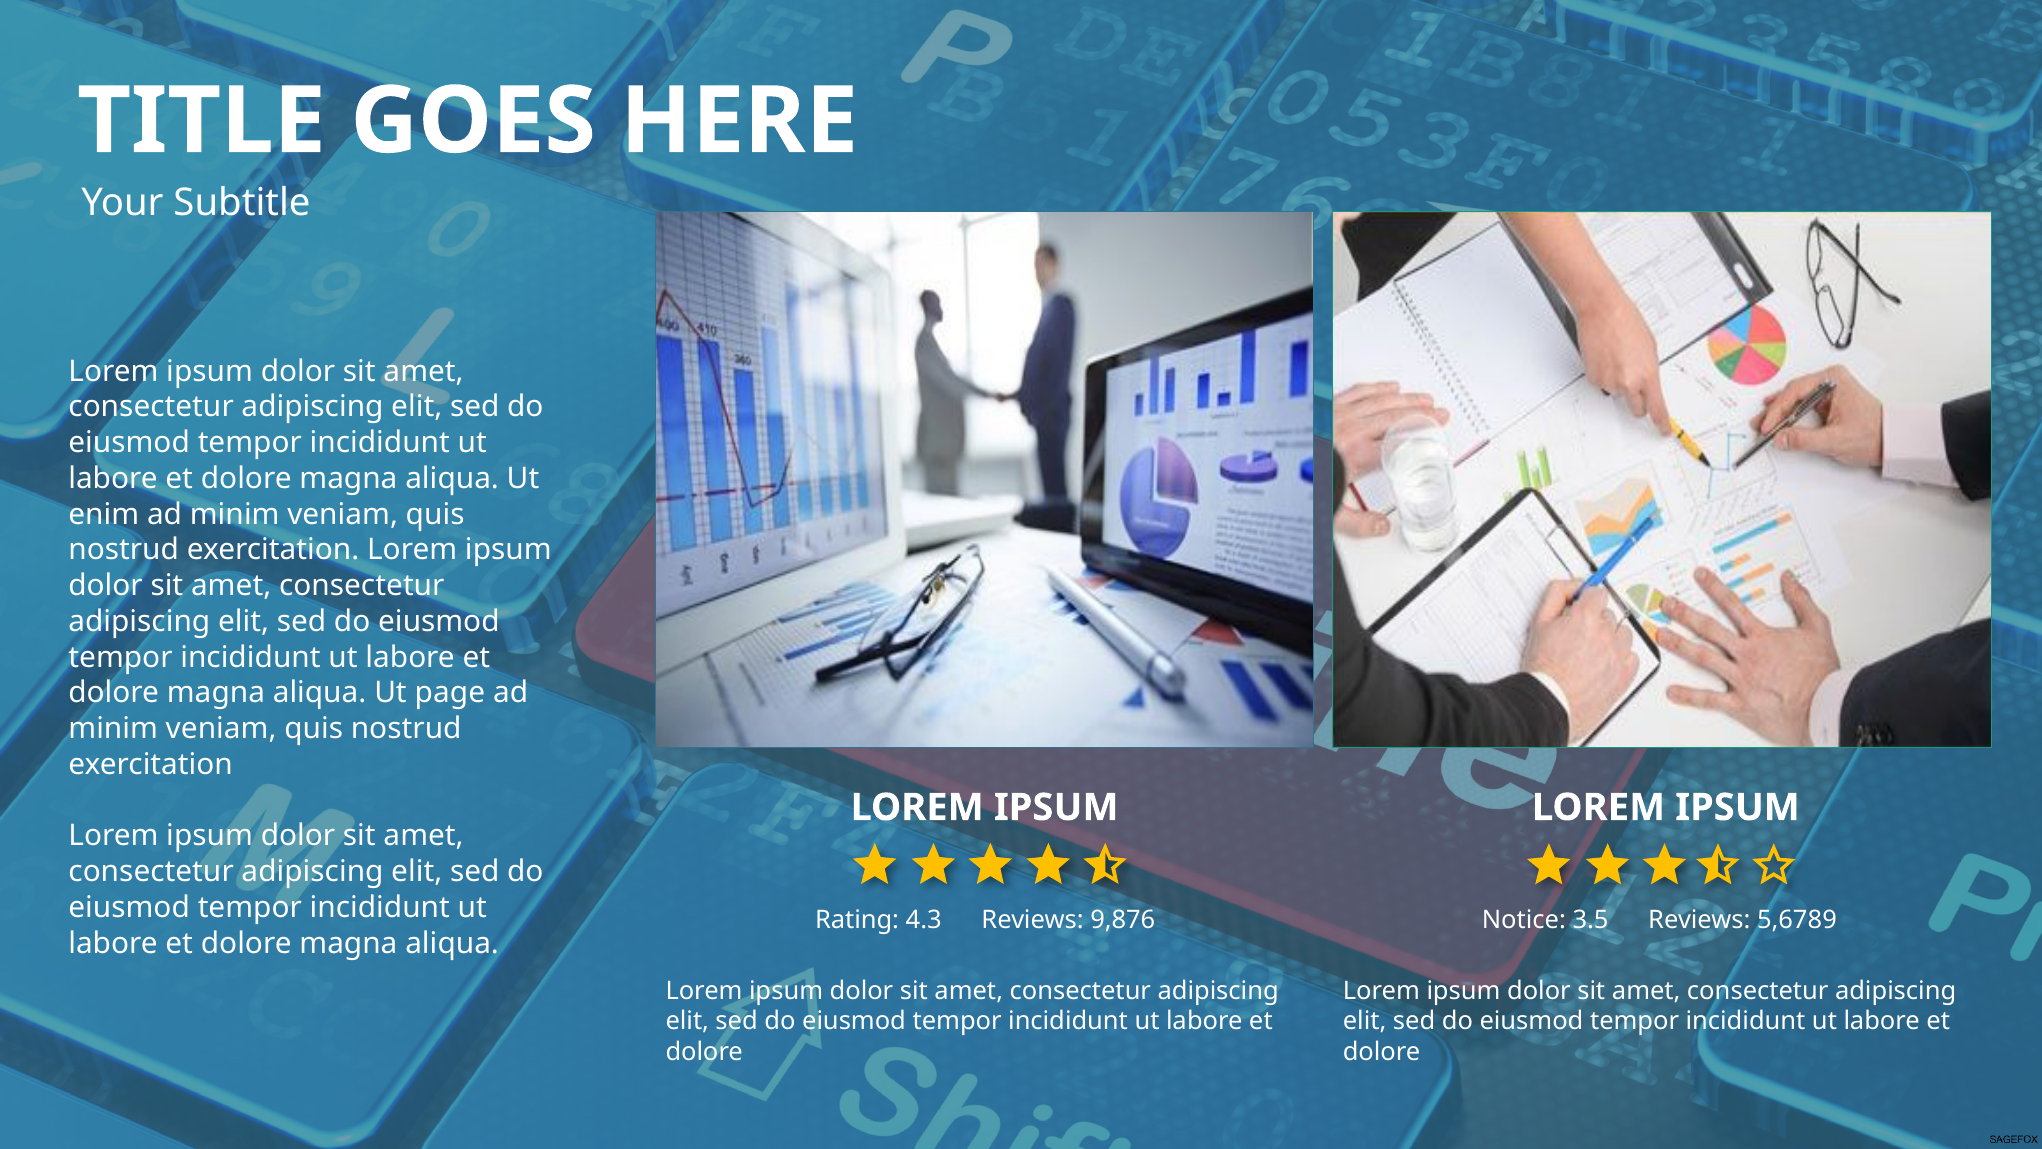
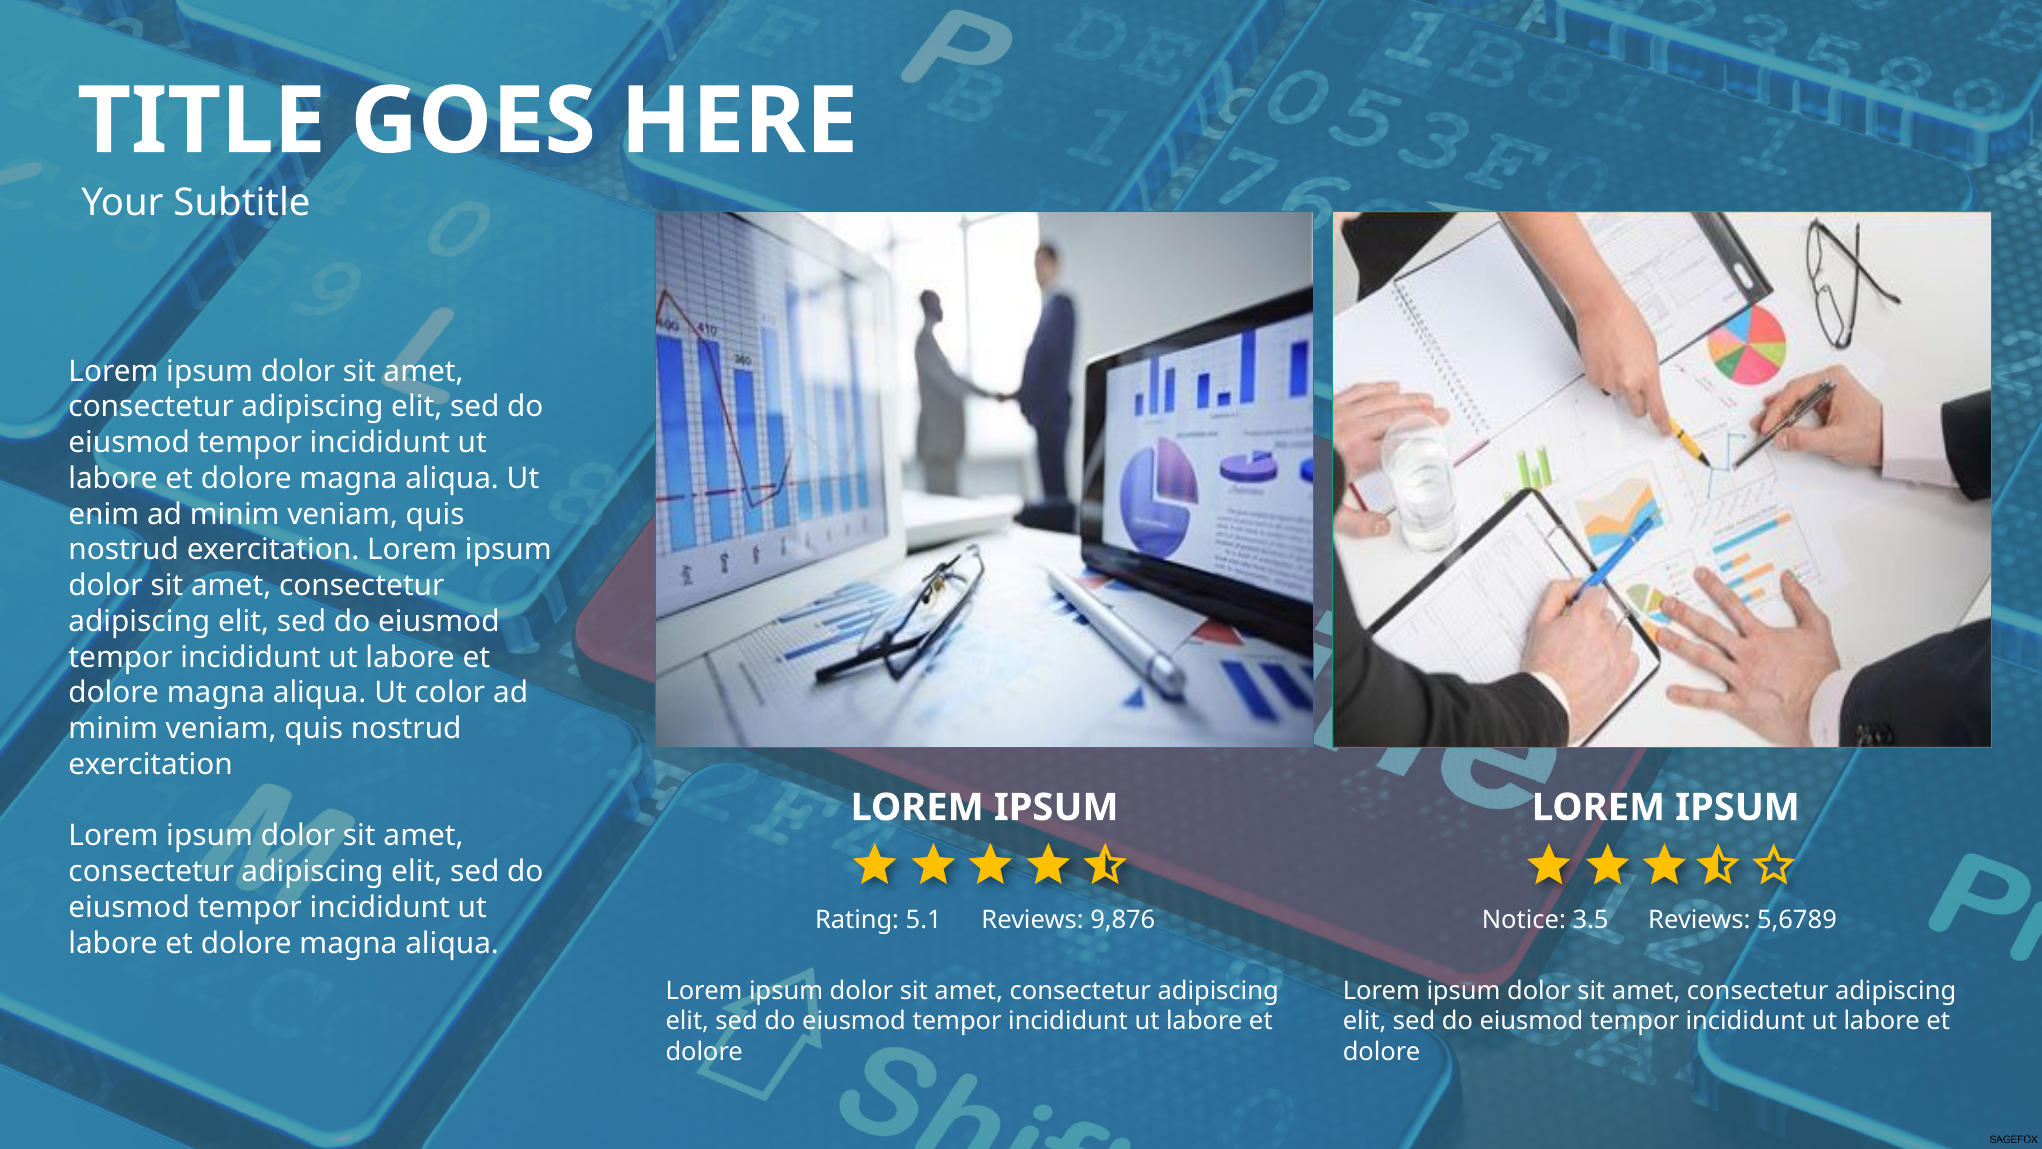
page: page -> color (450, 693)
4.3: 4.3 -> 5.1 (924, 920)
